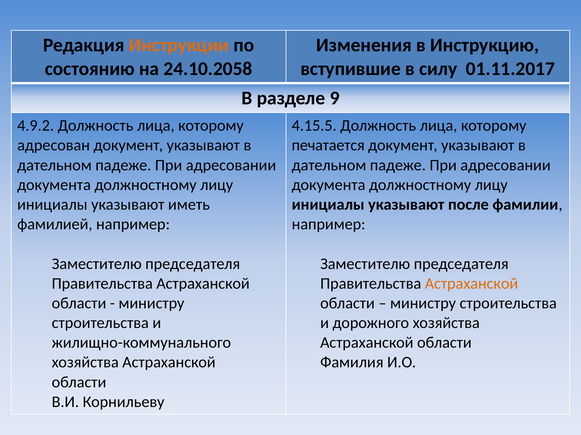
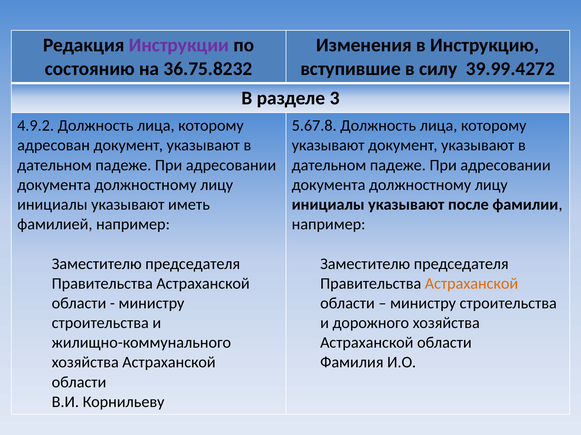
Инструкции colour: orange -> purple (179, 45)
24.10.2058: 24.10.2058 -> 36.75.8232 (208, 69)
01.11.2017: 01.11.2017 -> 39.99.4272 (510, 69)
9: 9 -> 3 (335, 98)
4.15.5: 4.15.5 -> 5.67.8 (314, 126)
печатается: печатается -> указывают (328, 146)
